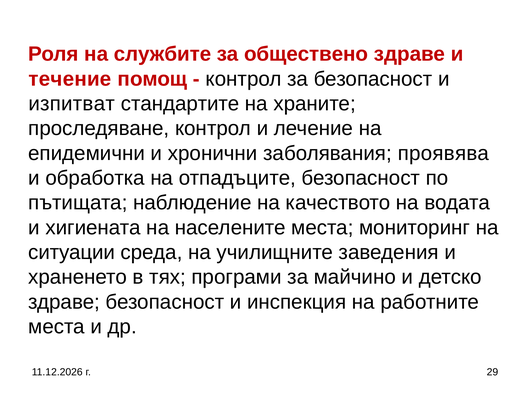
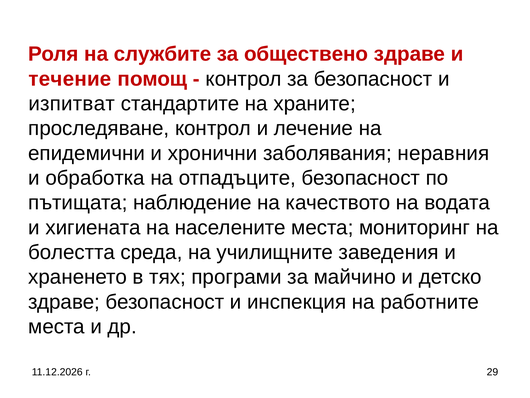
проявява: проявява -> неравния (443, 153)
ситуации: ситуации -> болестта (72, 252)
